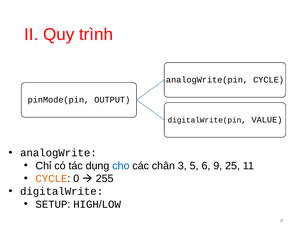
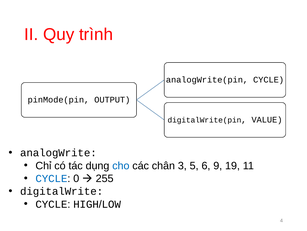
25: 25 -> 19 (233, 165)
CYCLE colour: orange -> blue (51, 178)
SETUP: SETUP -> CYCLE (51, 204)
